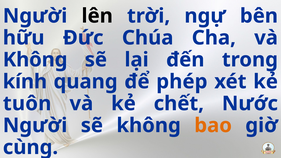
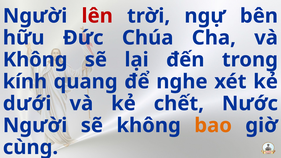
lên colour: black -> red (97, 16)
phép: phép -> nghe (182, 82)
tuôn: tuôn -> dưới (27, 104)
